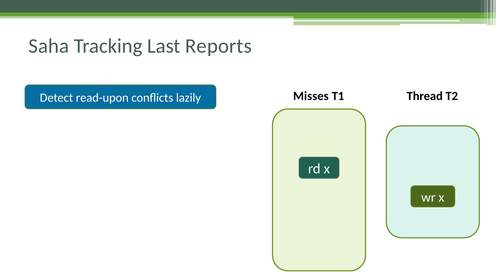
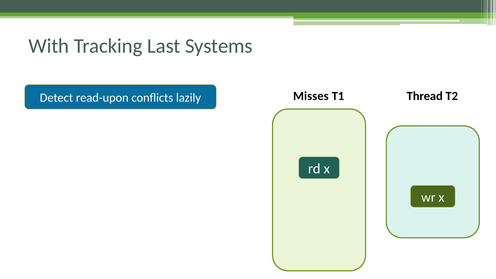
Saha: Saha -> With (49, 46)
Reports: Reports -> Systems (219, 46)
